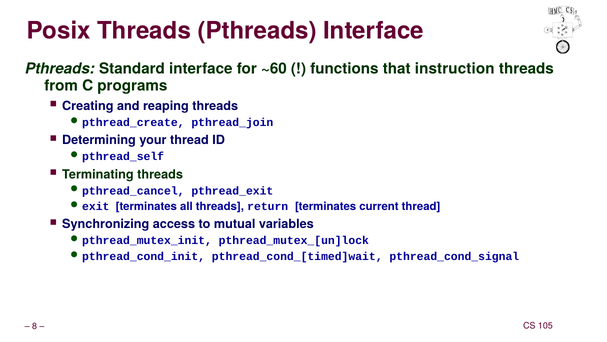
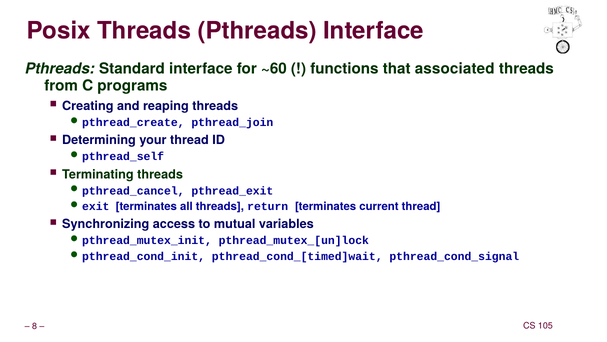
instruction: instruction -> associated (455, 68)
